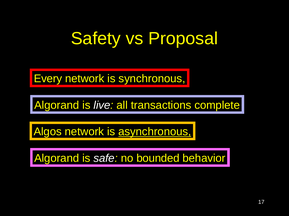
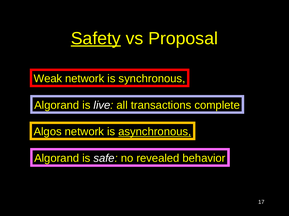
Safety underline: none -> present (96, 39)
Every: Every -> Weak (48, 79)
bounded: bounded -> revealed (158, 159)
